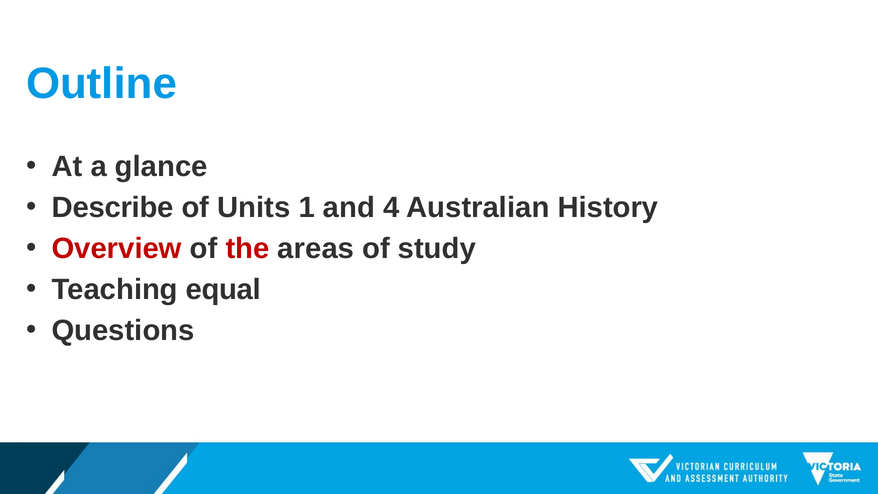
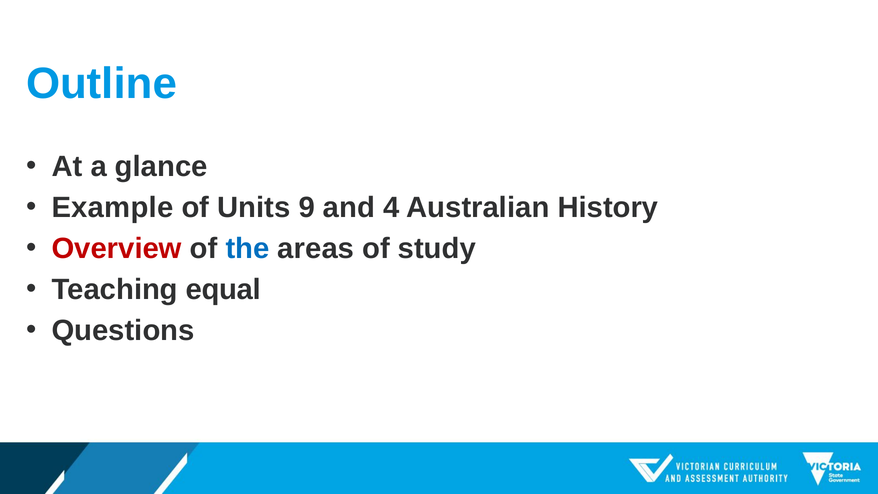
Describe: Describe -> Example (112, 208)
1: 1 -> 9 (307, 208)
the colour: red -> blue (248, 249)
